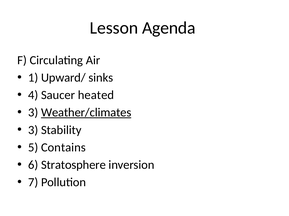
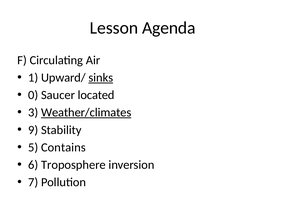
sinks underline: none -> present (101, 78)
4: 4 -> 0 (33, 95)
heated: heated -> located (96, 95)
3: 3 -> 9 (33, 130)
Stratosphere: Stratosphere -> Troposphere (73, 165)
